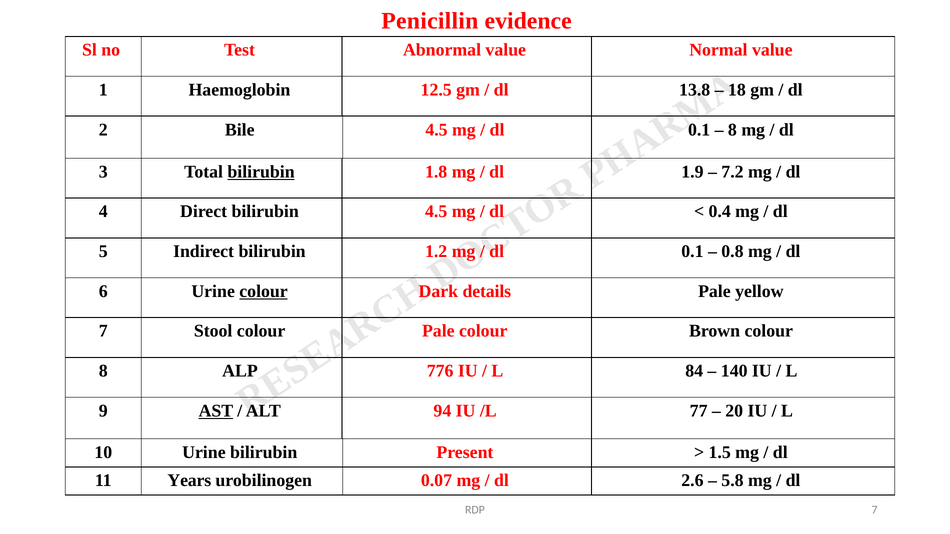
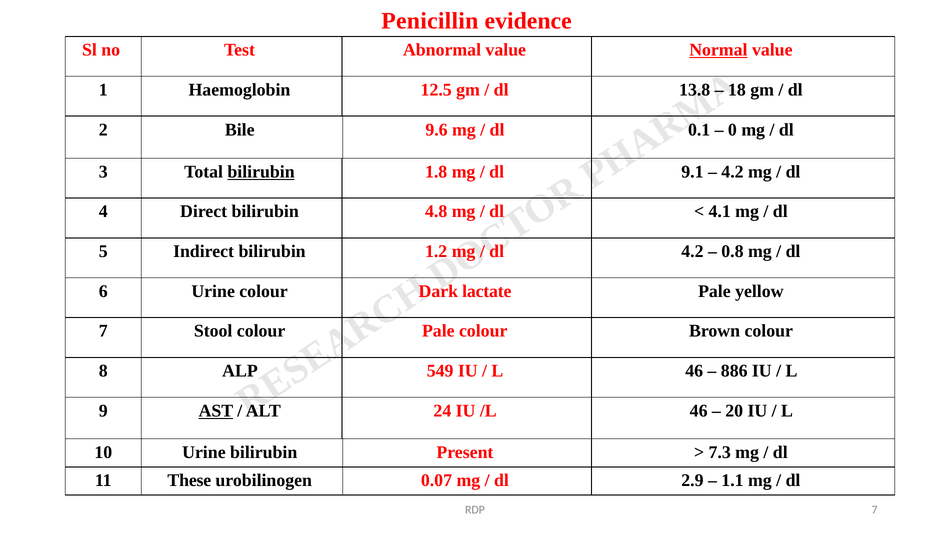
Normal underline: none -> present (718, 50)
Bile 4.5: 4.5 -> 9.6 (437, 130)
8: 8 -> 0 (732, 130)
1.9: 1.9 -> 9.1 (692, 172)
7.2: 7.2 -> 4.2 (732, 172)
bilirubin 4.5: 4.5 -> 4.8 (436, 212)
0.4: 0.4 -> 4.1 (720, 212)
0.1: 0.1 -> 4.2 (692, 252)
colour underline: present -> none (264, 291)
details: details -> lactate (487, 291)
776: 776 -> 549 (440, 371)
L 84: 84 -> 46 (694, 371)
140: 140 -> 886 (734, 371)
94: 94 -> 24 (442, 411)
/L 77: 77 -> 46 (699, 411)
1.5: 1.5 -> 7.3 (720, 453)
Years: Years -> These (189, 481)
2.6: 2.6 -> 2.9 (692, 481)
5.8: 5.8 -> 1.1 (732, 481)
